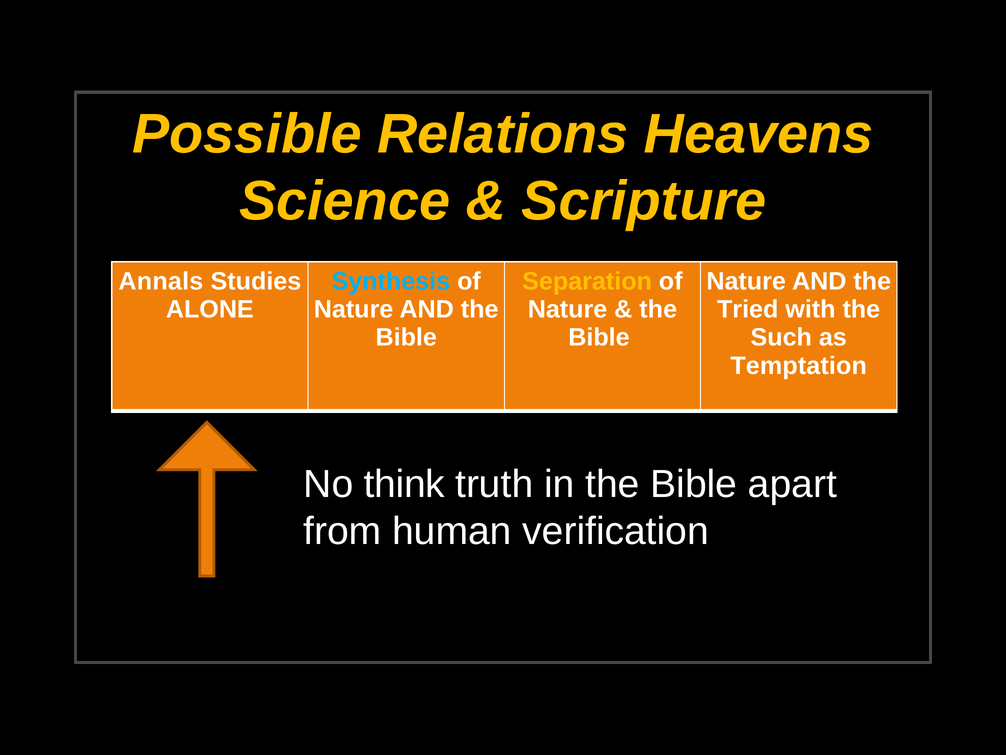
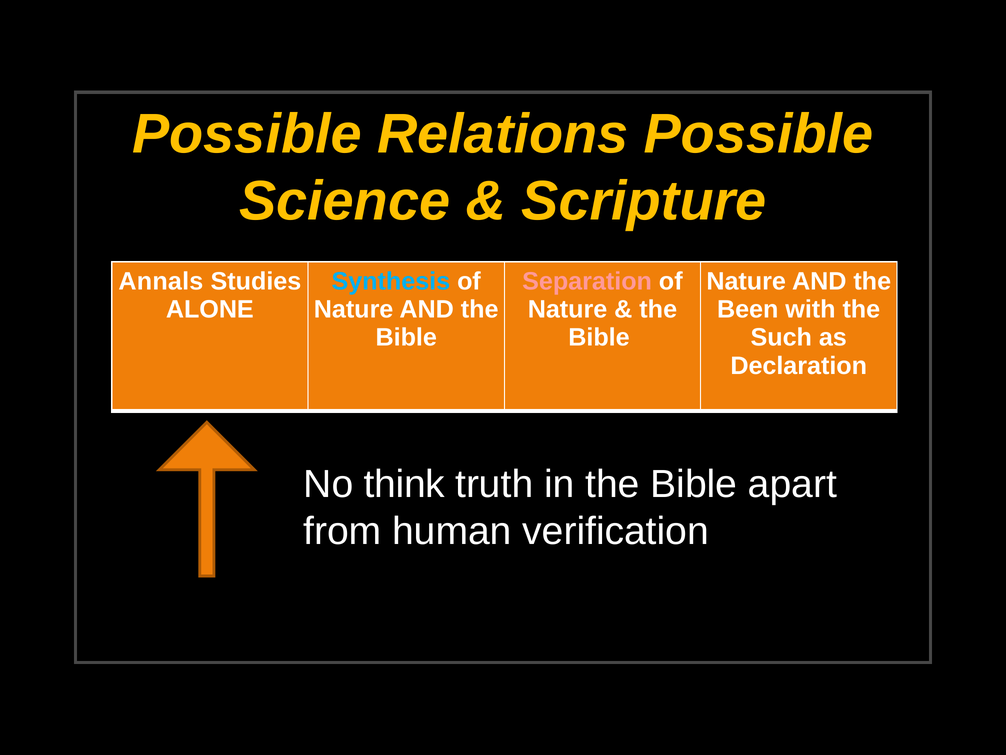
Relations Heavens: Heavens -> Possible (759, 134)
Separation colour: yellow -> pink (587, 281)
Tried: Tried -> Been (748, 309)
Temptation: Temptation -> Declaration (799, 366)
